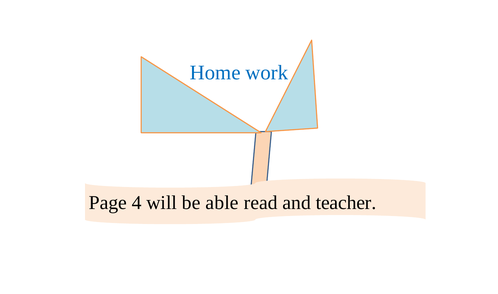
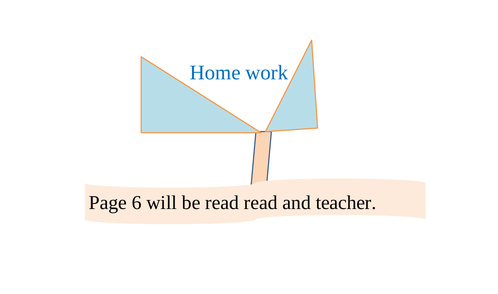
4: 4 -> 6 (137, 203)
be able: able -> read (222, 203)
